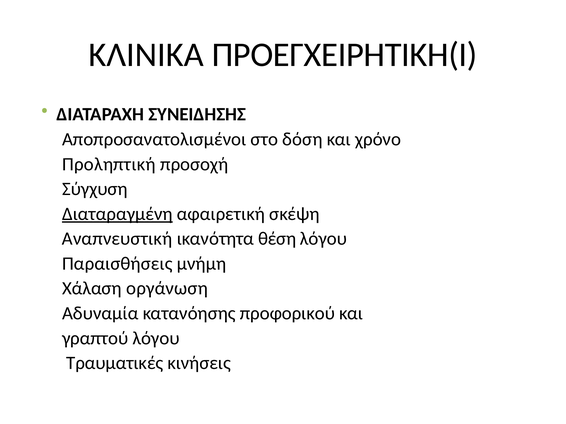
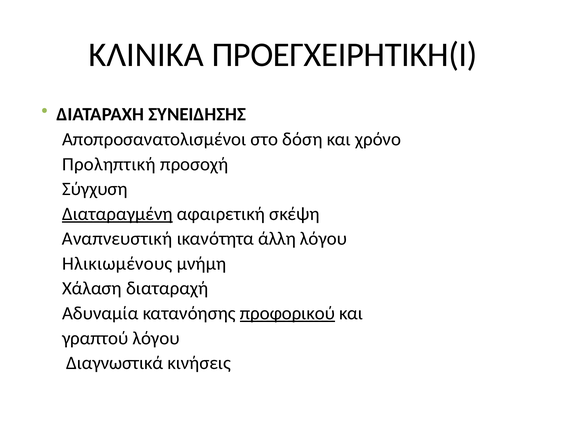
θέση: θέση -> άλλη (277, 239)
Παραισθήσεις: Παραισθήσεις -> Ηλικιωμένους (117, 264)
οργάνωση: οργάνωση -> διαταραχή (167, 289)
προφορικού underline: none -> present (287, 314)
Τραυματικές: Τραυματικές -> Διαγνωστικά (115, 363)
